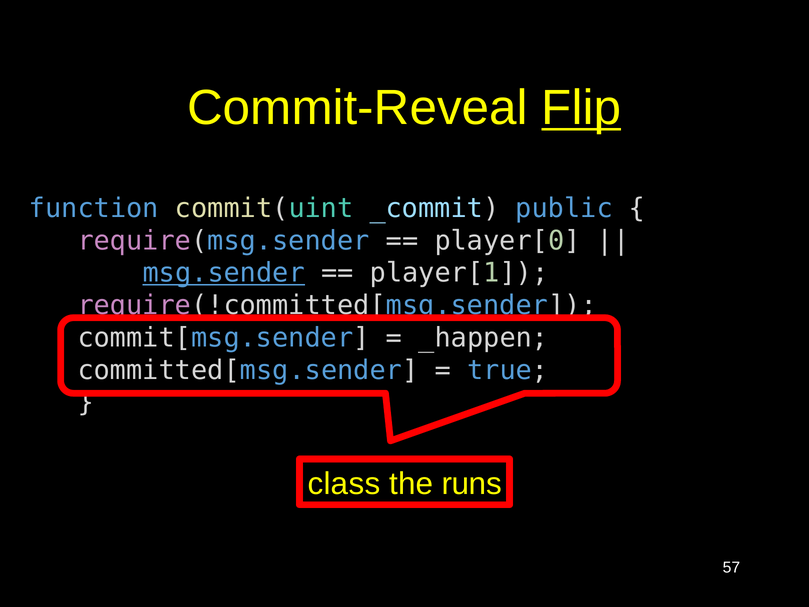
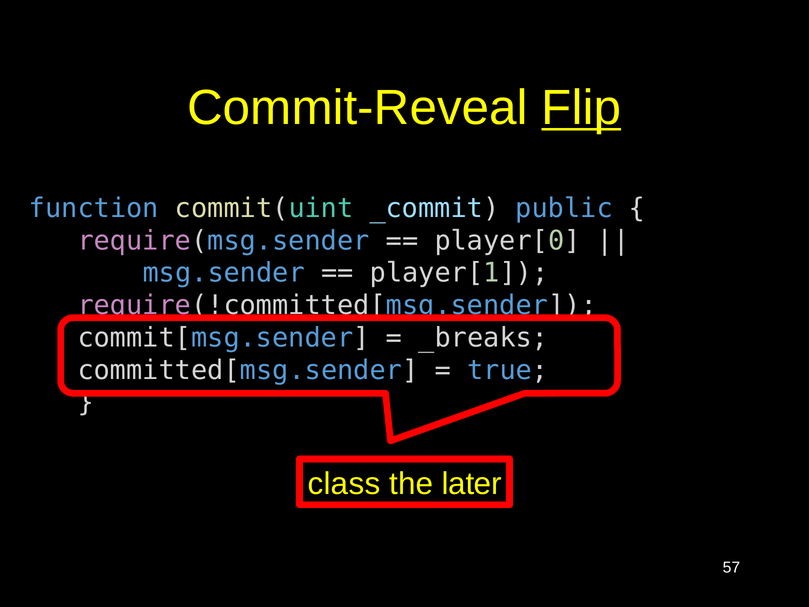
msg.sender underline: present -> none (224, 273)
_happen: _happen -> _breaks (483, 338)
runs: runs -> later (472, 484)
